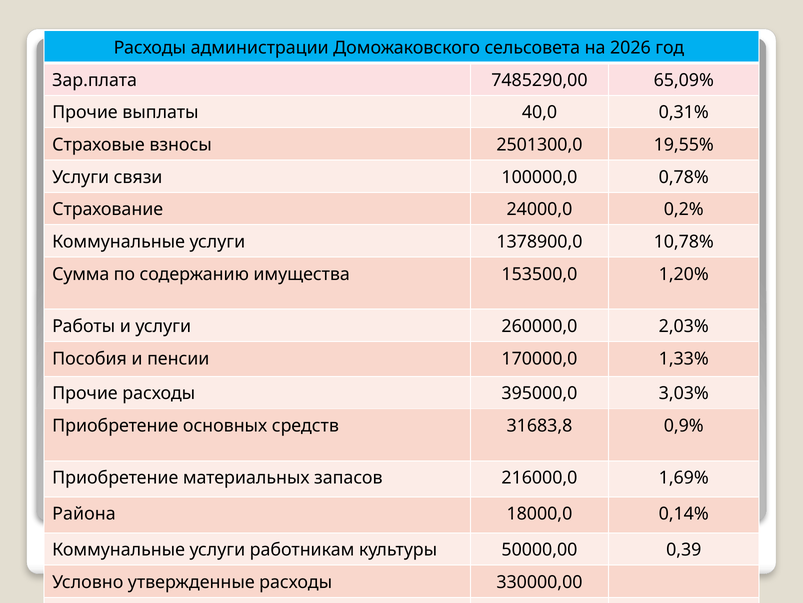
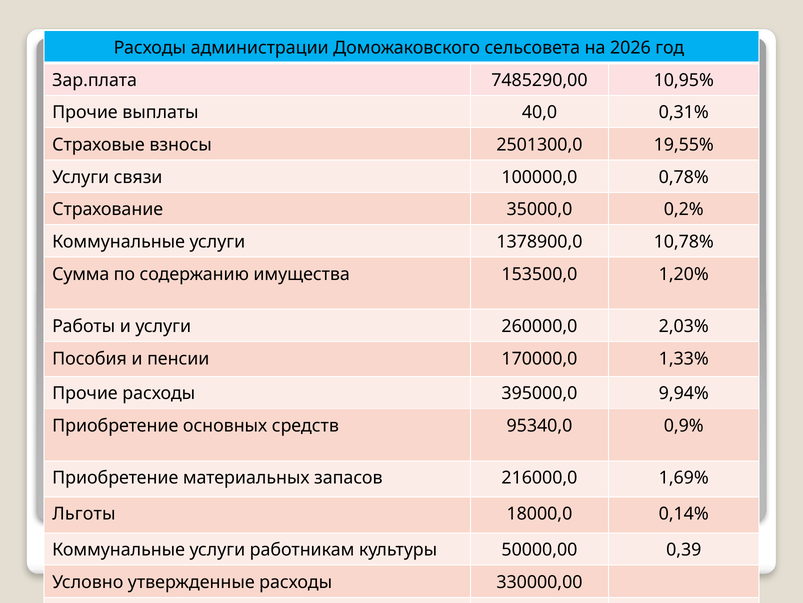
65,09%: 65,09% -> 10,95% (684, 80)
24000,0: 24000,0 -> 35000,0 (539, 209)
3,03%: 3,03% -> 9,94% (684, 393)
31683,8: 31683,8 -> 95340,0 (539, 425)
Района: Района -> Льготы (84, 513)
